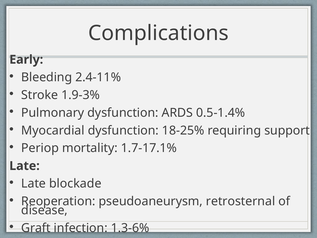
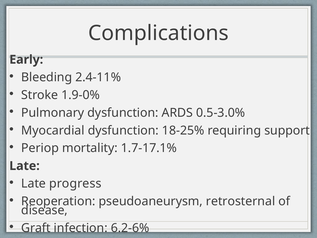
1.9-3%: 1.9-3% -> 1.9-0% (81, 95)
0.5-1.4%: 0.5-1.4% -> 0.5-3.0% (221, 113)
blockade: blockade -> progress (75, 183)
1.3-6%: 1.3-6% -> 6.2-6% (130, 228)
